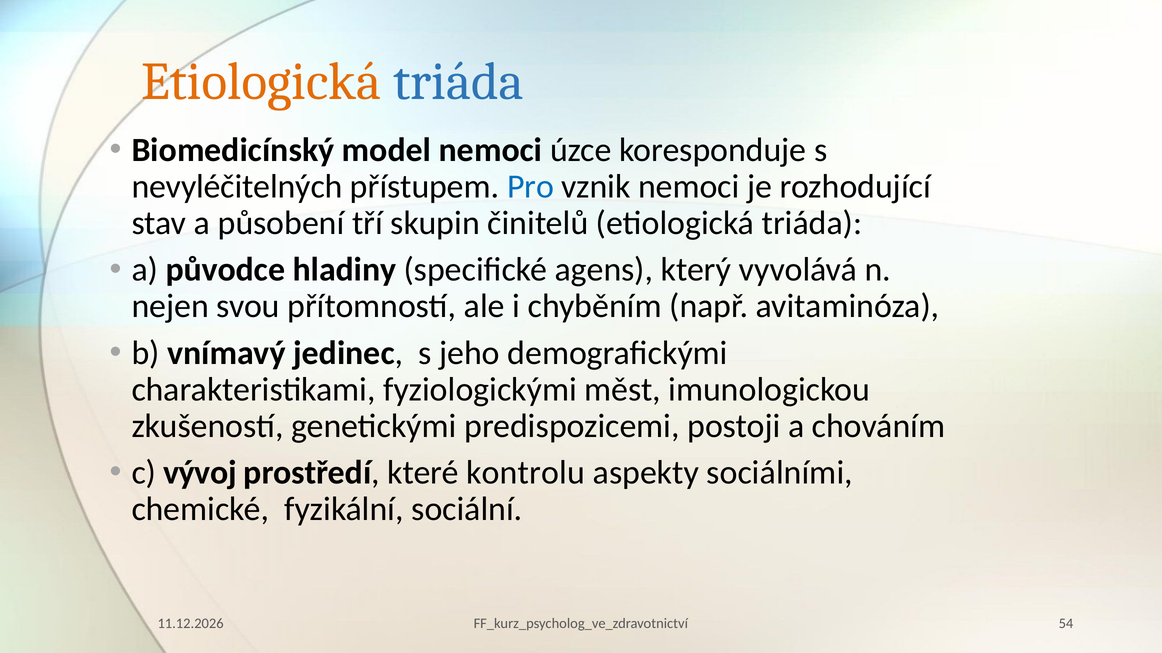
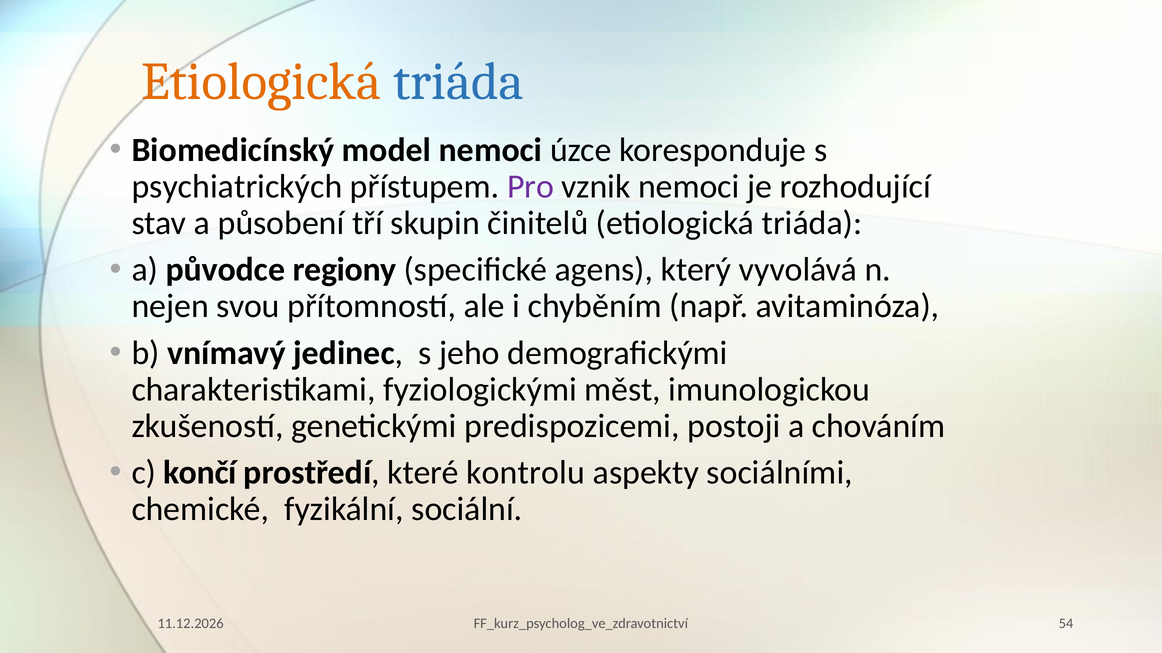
nevyléčitelných: nevyléčitelných -> psychiatrických (237, 187)
Pro colour: blue -> purple (531, 187)
hladiny: hladiny -> regiony (345, 270)
vývoj: vývoj -> končí (200, 473)
